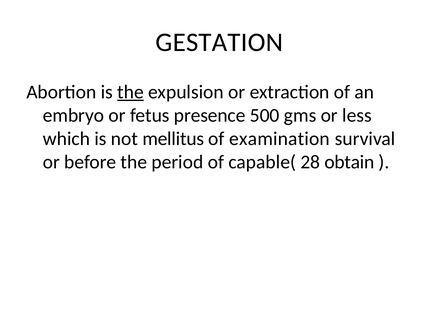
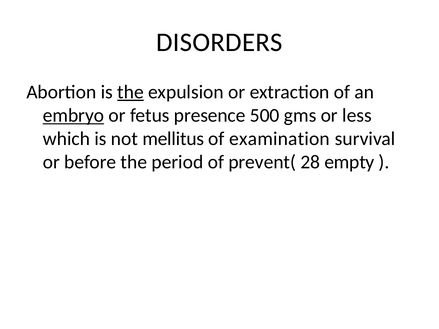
GESTATION: GESTATION -> DISORDERS (219, 42)
embryo underline: none -> present (73, 116)
capable(: capable( -> prevent( (262, 162)
obtain: obtain -> empty (349, 162)
